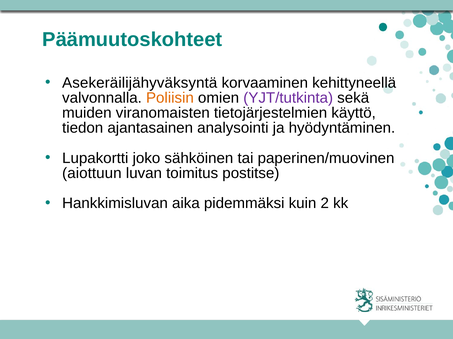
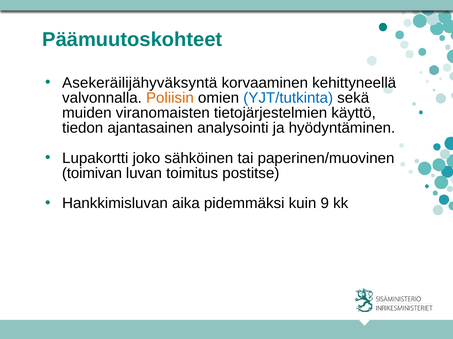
YJT/tutkinta colour: purple -> blue (288, 98)
aiottuun: aiottuun -> toimivan (92, 174)
2: 2 -> 9 (325, 204)
